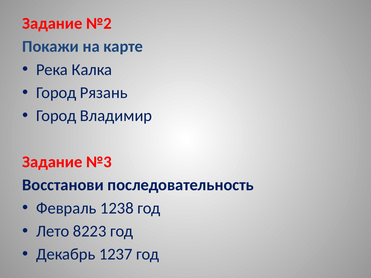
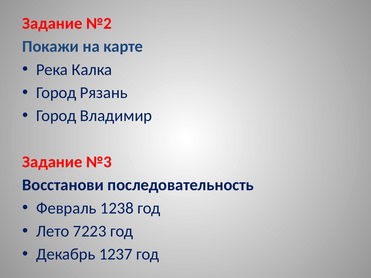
8223: 8223 -> 7223 (90, 231)
